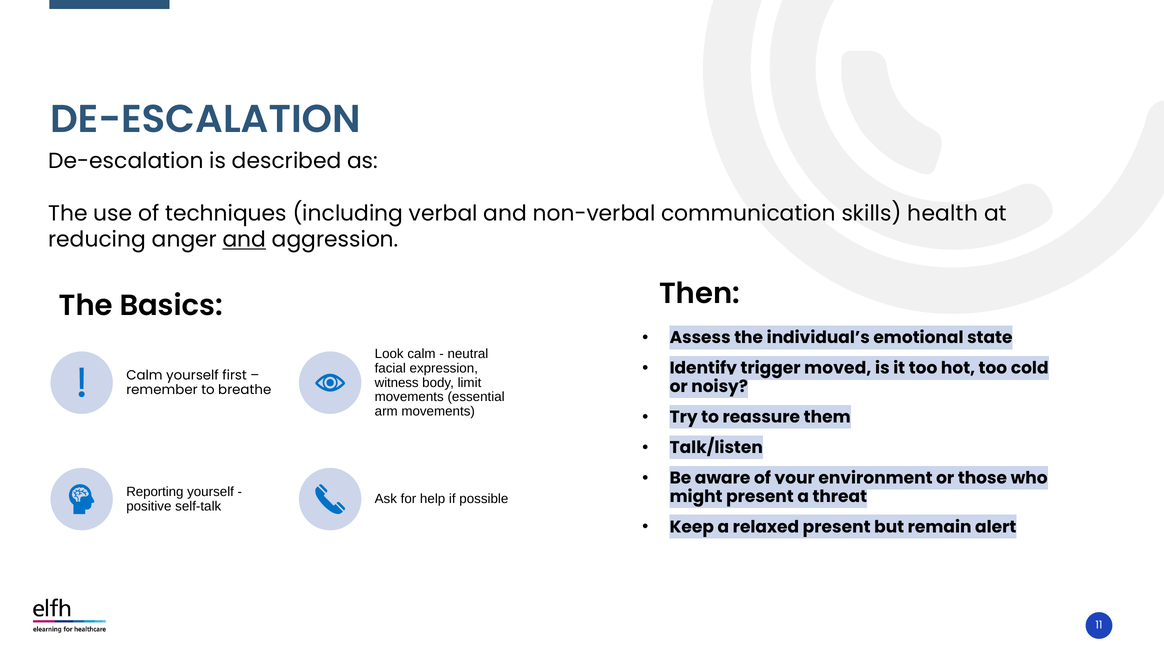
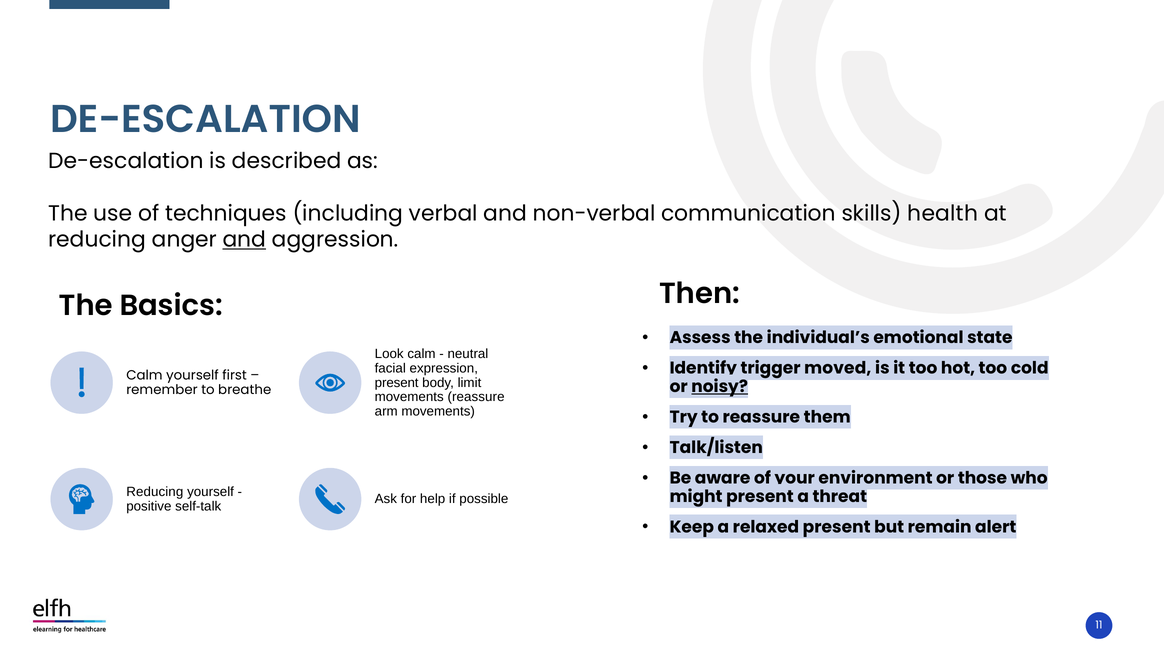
witness: witness -> present (397, 382)
noisy underline: none -> present (720, 386)
essential: essential -> reassure (476, 397)
Reporting: Reporting -> Reducing (155, 492)
